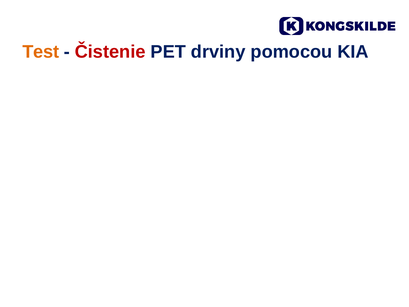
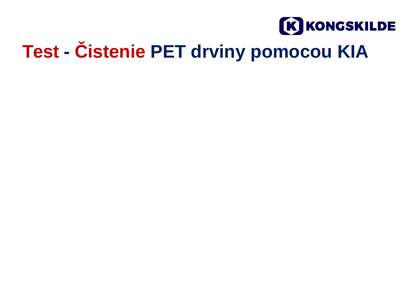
Test colour: orange -> red (41, 52)
